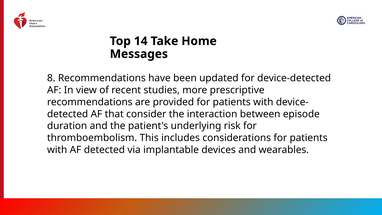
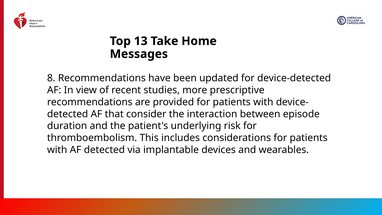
14: 14 -> 13 (141, 41)
